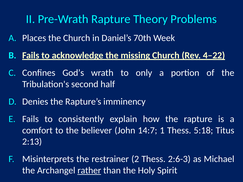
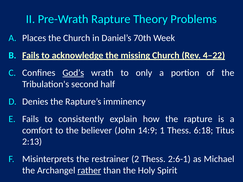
God’s underline: none -> present (73, 73)
14:7: 14:7 -> 14:9 (148, 130)
5:18: 5:18 -> 6:18 (203, 130)
2:6-3: 2:6-3 -> 2:6-1 (179, 159)
